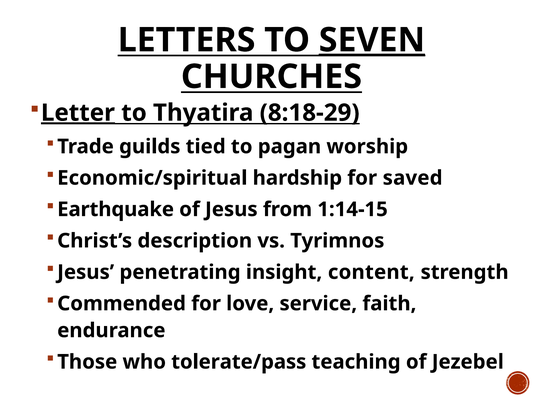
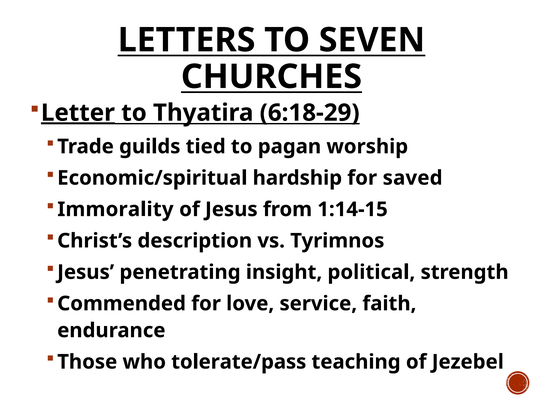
SEVEN underline: present -> none (372, 40)
8:18-29: 8:18-29 -> 6:18-29 (310, 113)
Earthquake: Earthquake -> Immorality (115, 209)
content: content -> political (371, 272)
